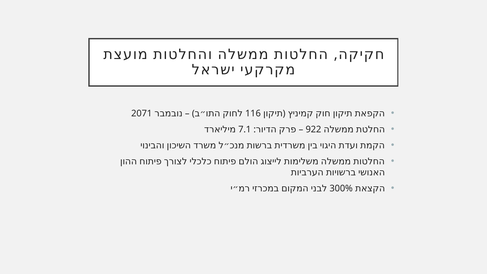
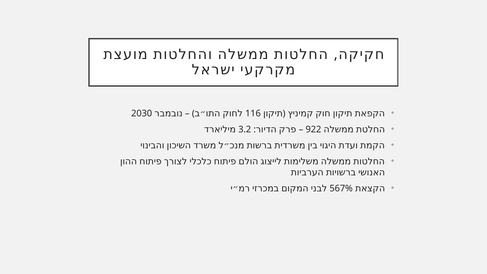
2071: 2071 -> 2030 (142, 113)
7.1: 7.1 -> 3.2 (245, 129)
300%: 300% -> 567% (341, 188)
